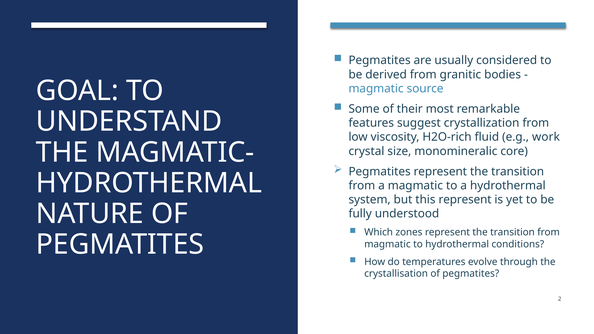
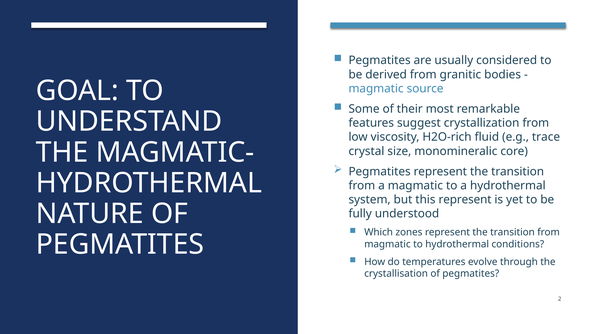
work: work -> trace (546, 137)
